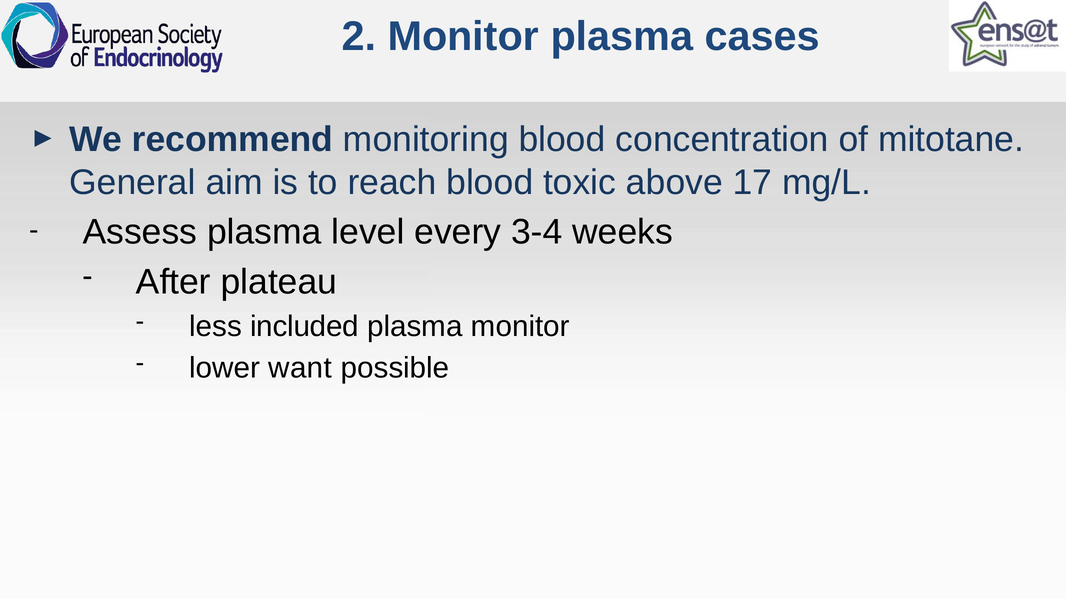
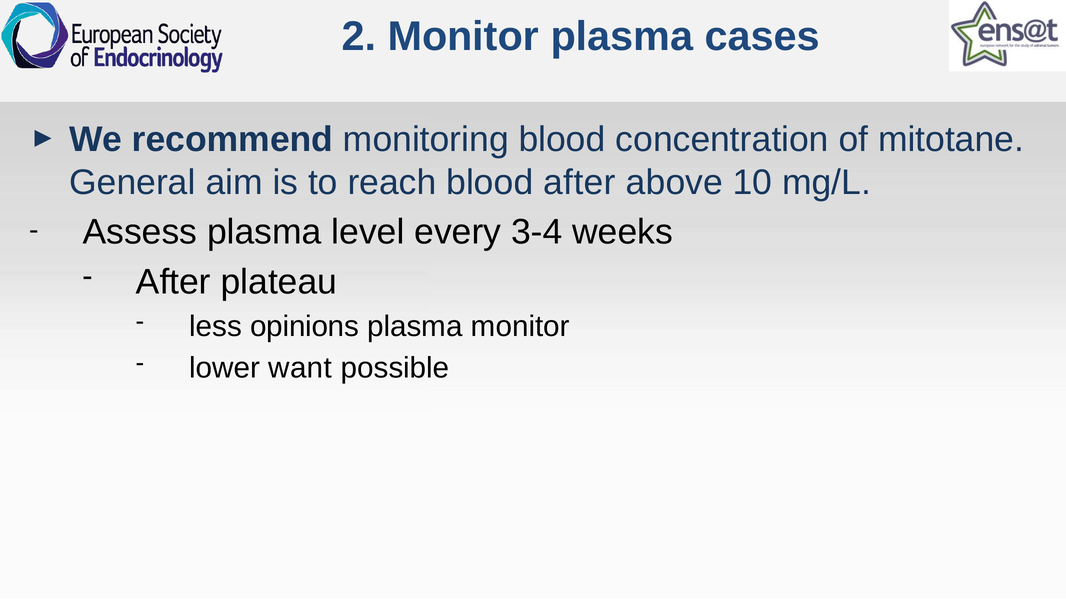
blood toxic: toxic -> after (579, 182)
17: 17 -> 10 (752, 182)
included: included -> opinions (305, 326)
